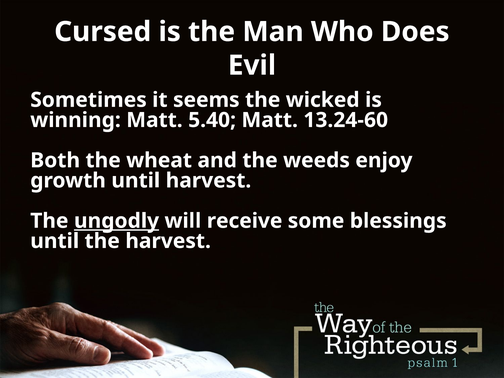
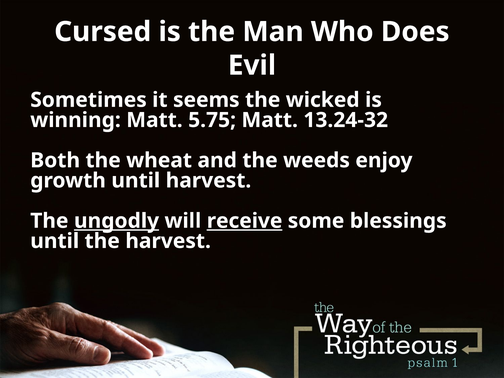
5.40: 5.40 -> 5.75 (212, 120)
13.24-60: 13.24-60 -> 13.24-32 (346, 120)
receive underline: none -> present (245, 221)
